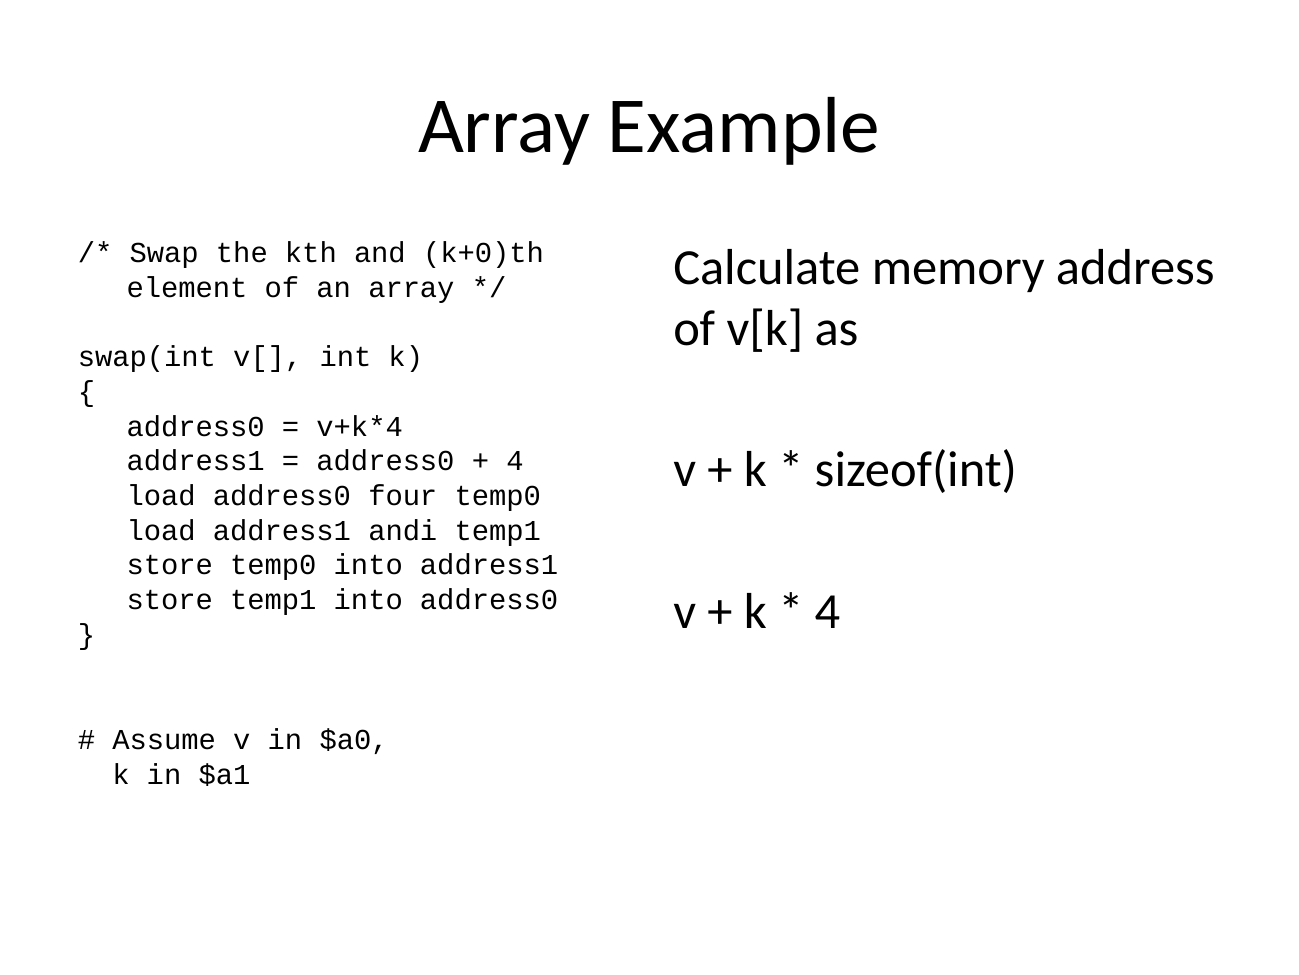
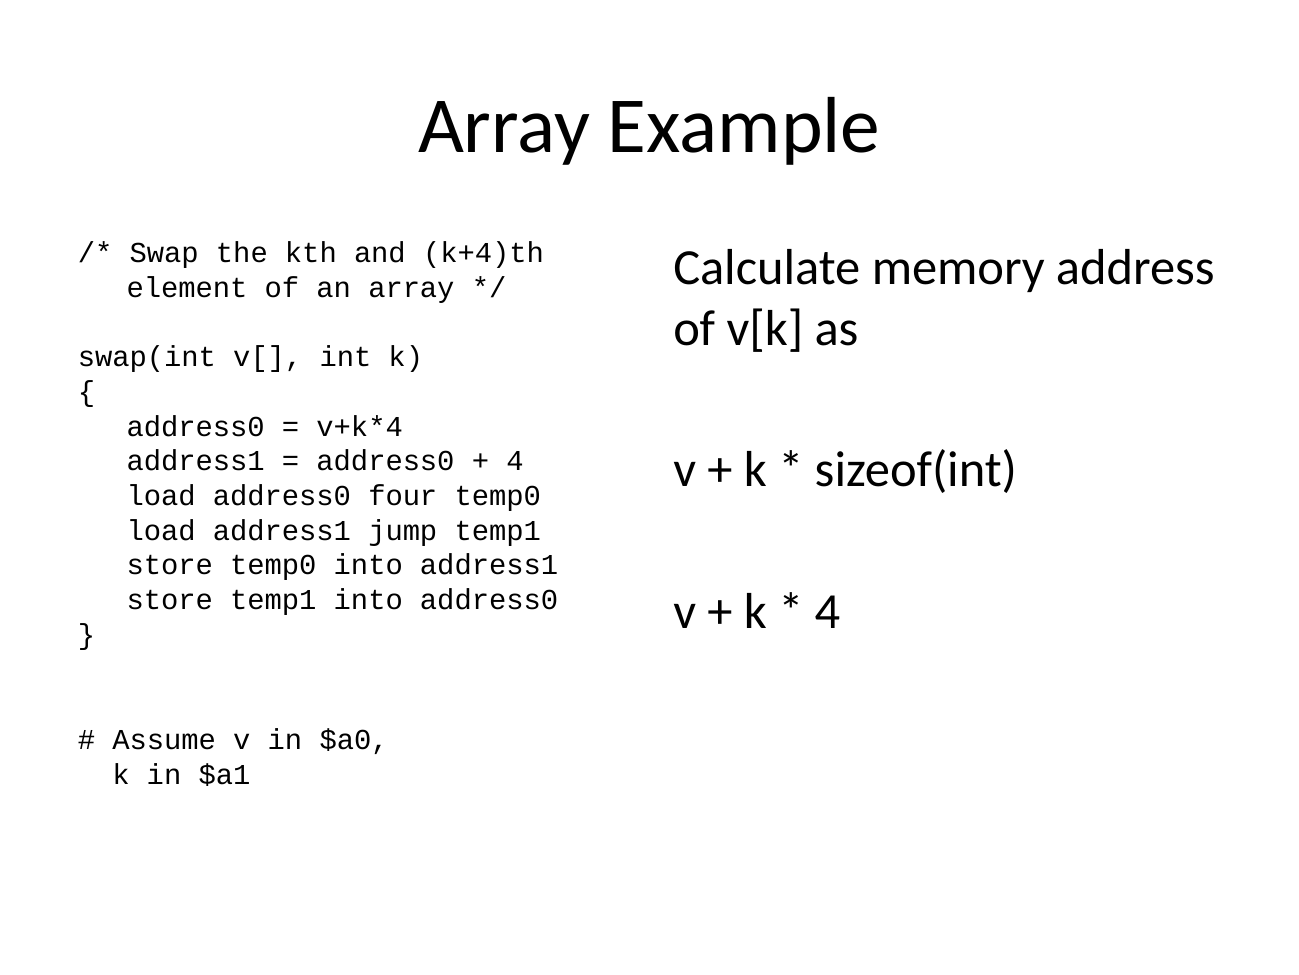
k+0)th: k+0)th -> k+4)th (484, 253)
andi: andi -> jump (403, 530)
